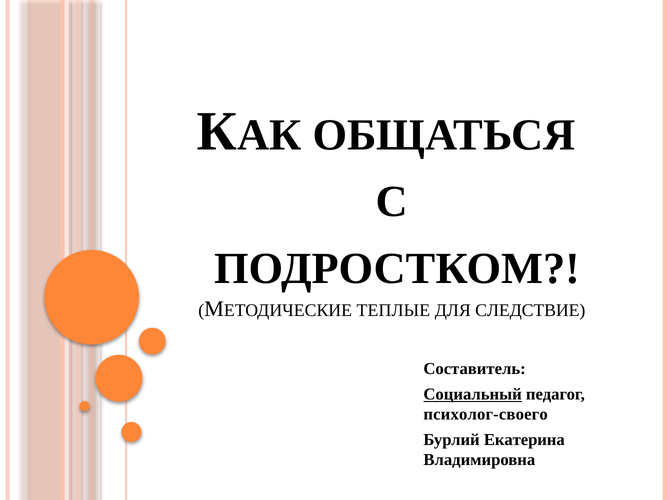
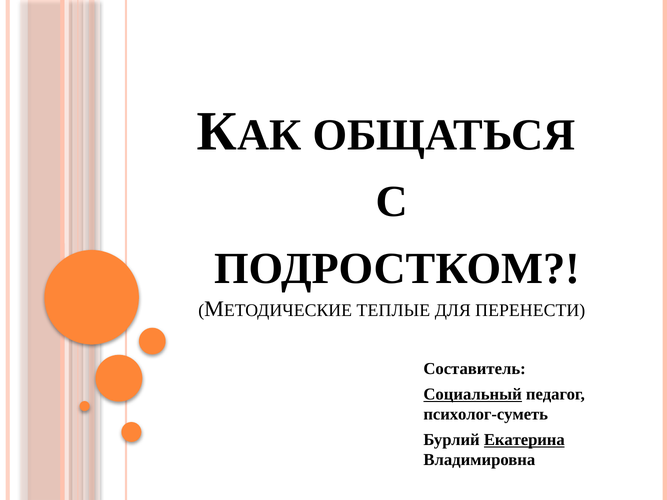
СЛЕДСТВИЕ: СЛЕДСТВИЕ -> ПЕРЕНЕСТИ (530, 311)
психолог-своего: психолог-своего -> психолог-суметь (486, 414)
Екатерина underline: none -> present (524, 440)
